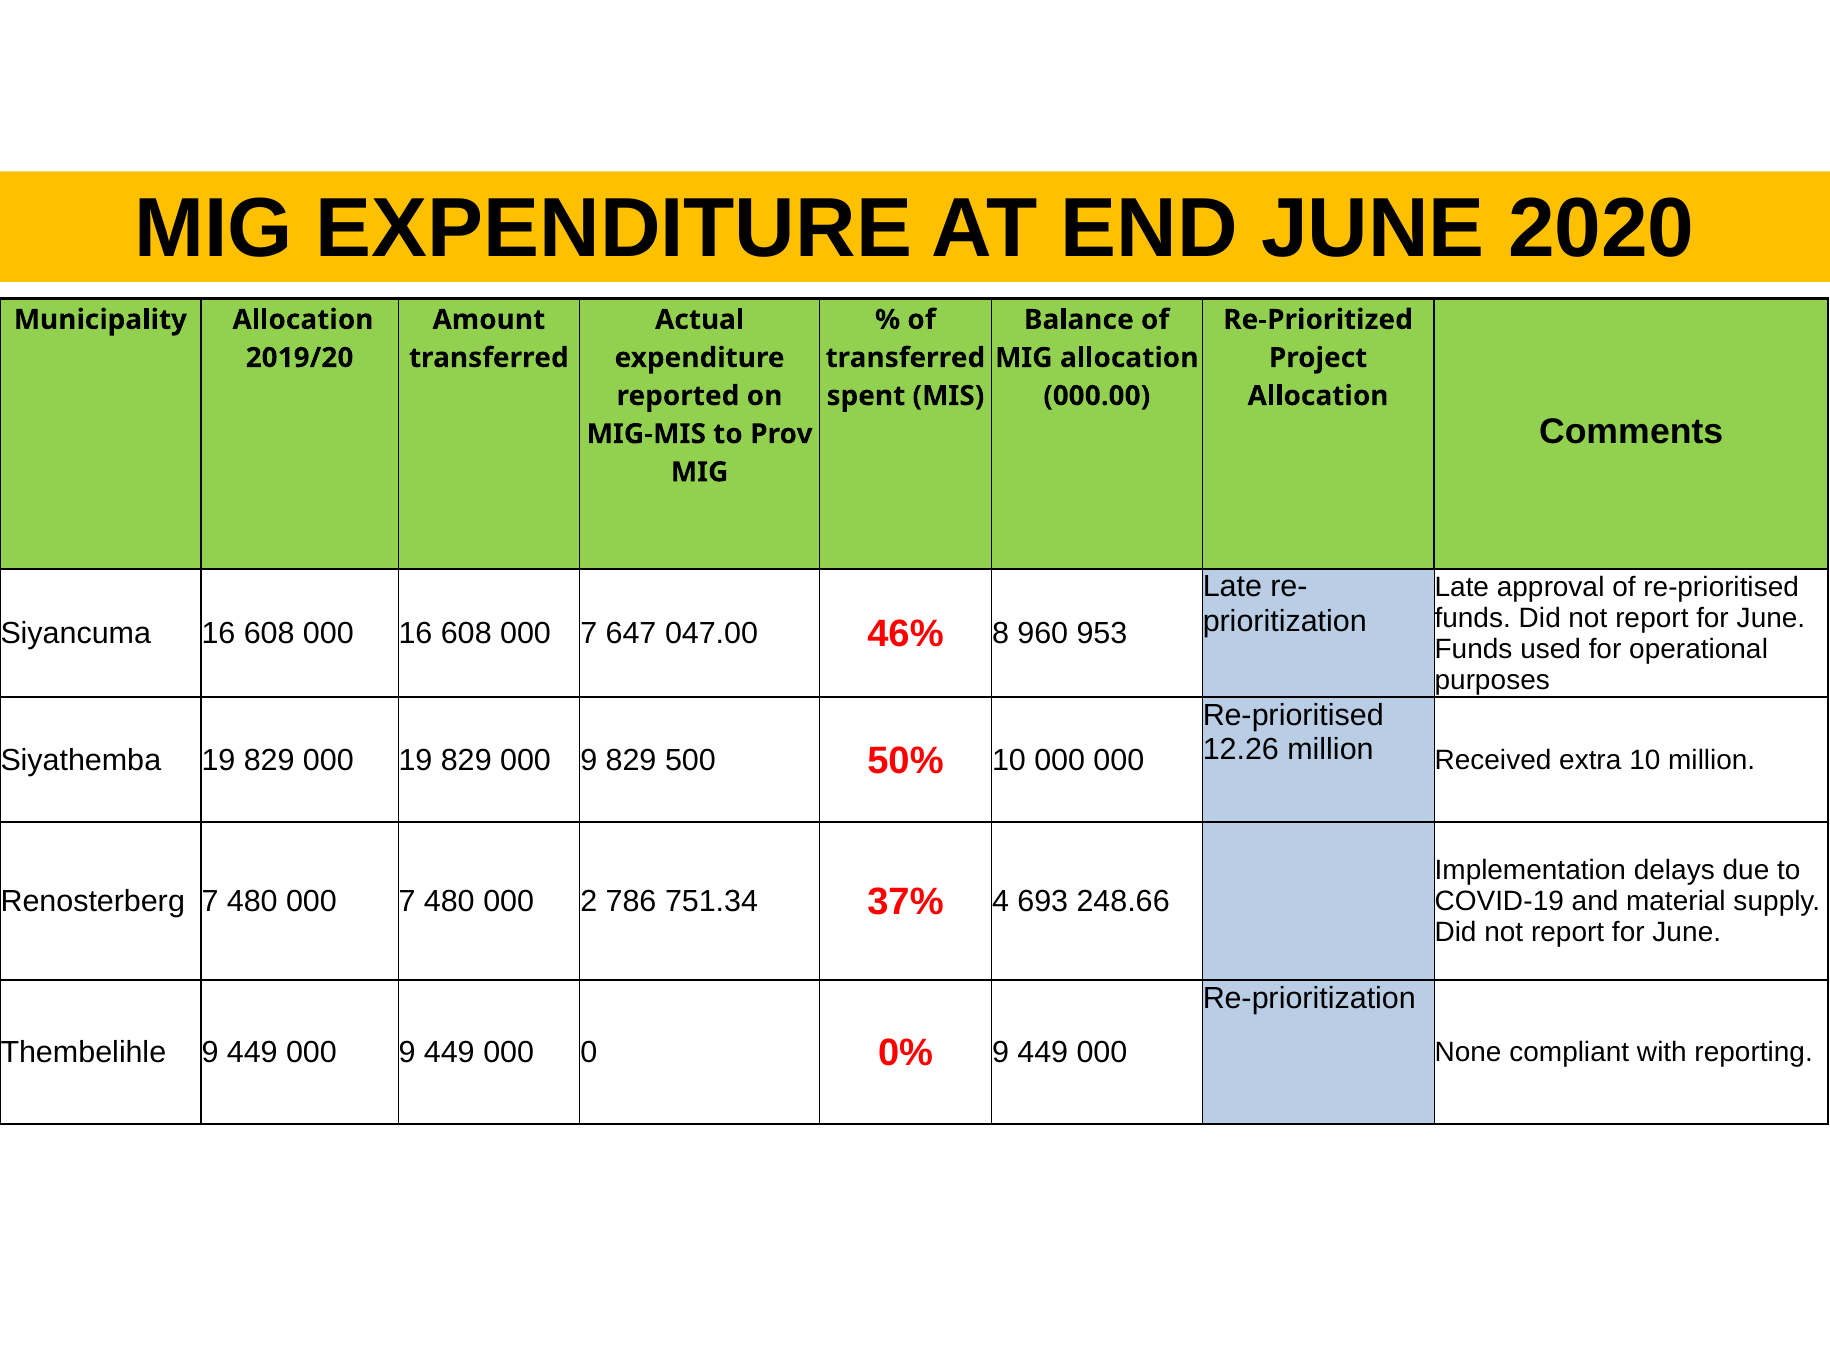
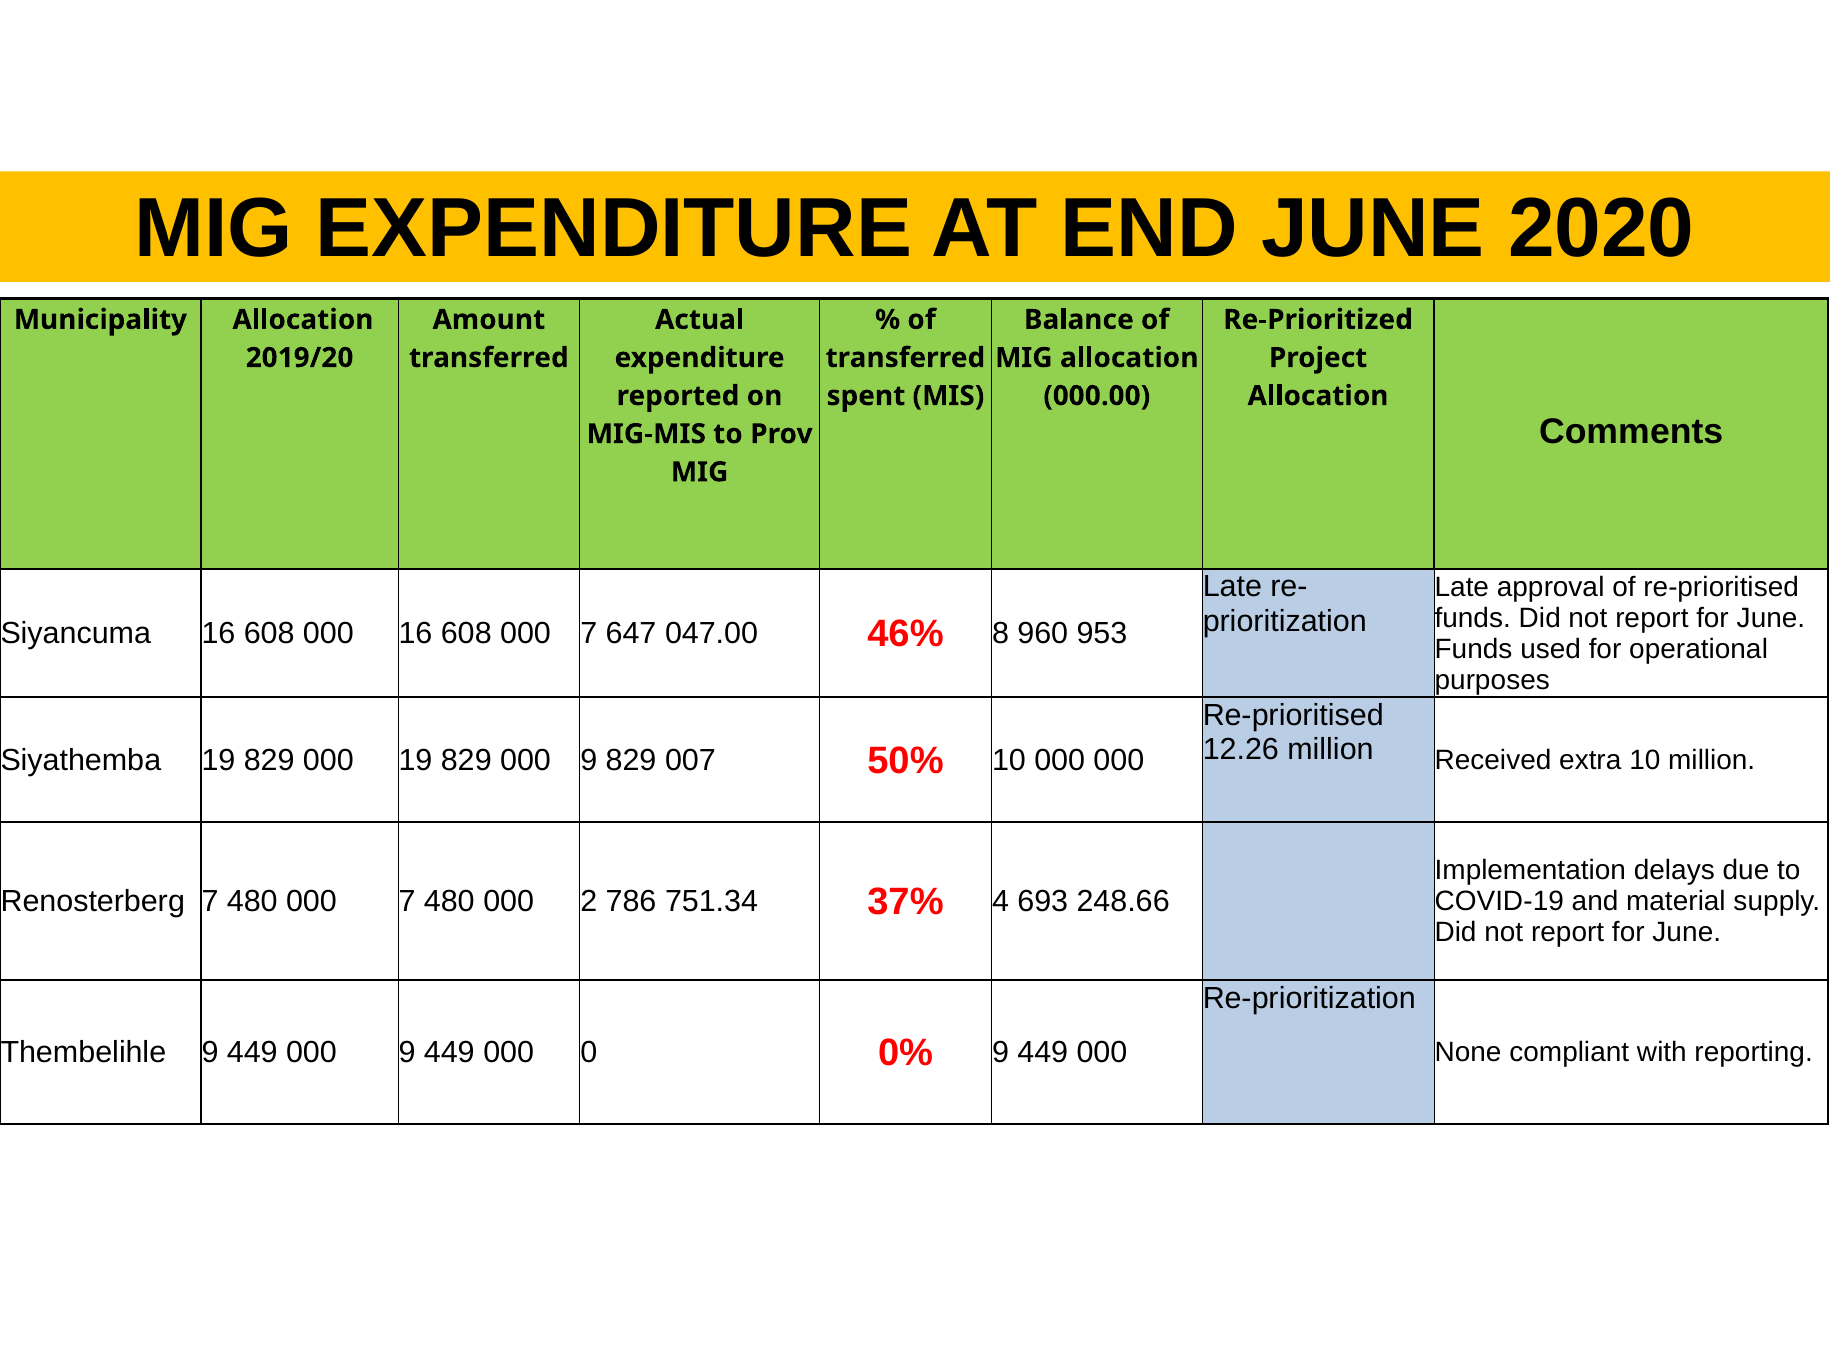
500: 500 -> 007 (690, 761)
